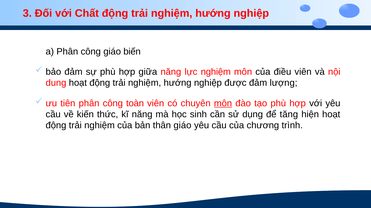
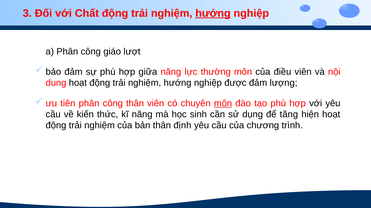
hướng underline: none -> present (213, 13)
biến: biến -> lượt (132, 52)
lực nghiệm: nghiệm -> thường (216, 72)
công toàn: toàn -> thân (135, 104)
thân giáo: giáo -> định (182, 126)
